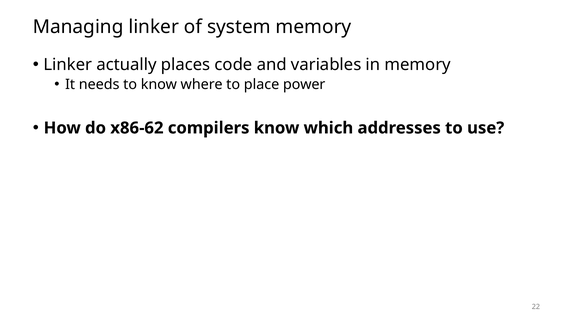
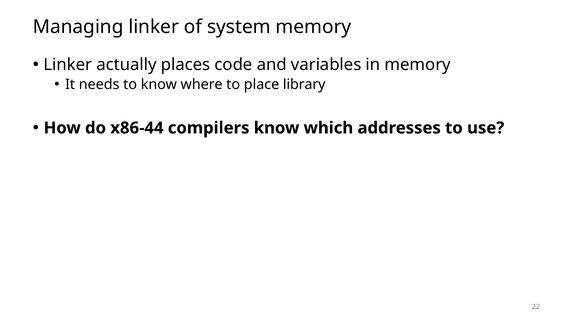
power: power -> library (304, 85)
x86-62: x86-62 -> x86-44 (137, 128)
